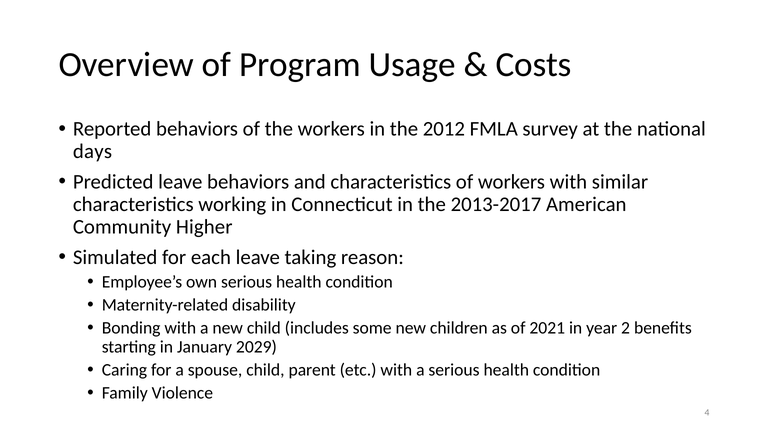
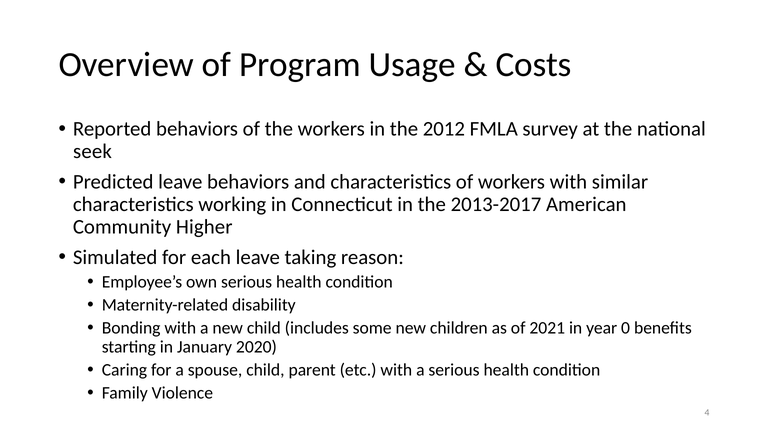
days: days -> seek (92, 151)
2: 2 -> 0 (626, 328)
2029: 2029 -> 2020 (256, 347)
